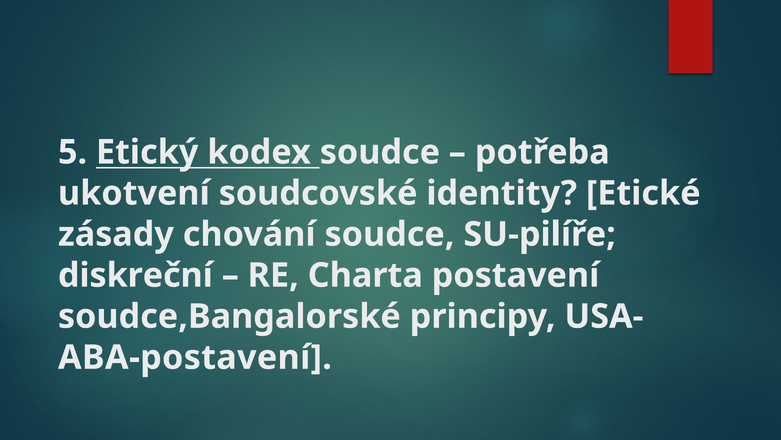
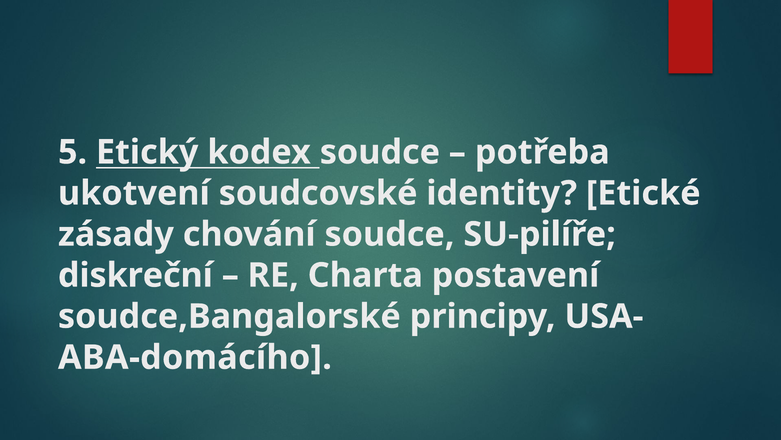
ABA-postavení: ABA-postavení -> ABA-domácího (195, 357)
